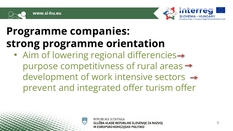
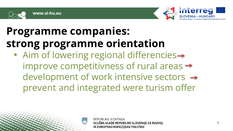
purpose: purpose -> improve (40, 66)
integrated offer: offer -> were (133, 88)
